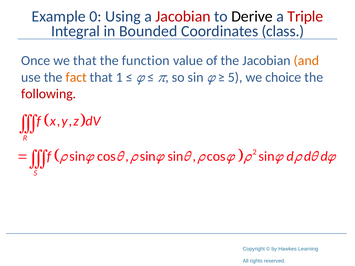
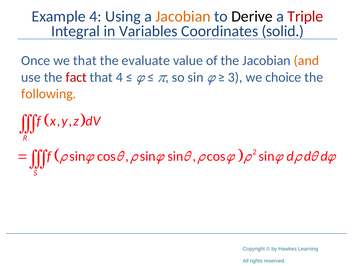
Example 0: 0 -> 4 (95, 16)
Jacobian colour: red -> orange (183, 16)
Bounded: Bounded -> Variables (148, 31)
class: class -> solid (283, 31)
function: function -> evaluate (146, 61)
fact colour: orange -> red (76, 77)
that 1: 1 -> 4 (119, 77)
5: 5 -> 3 (235, 77)
following colour: red -> orange (49, 94)
